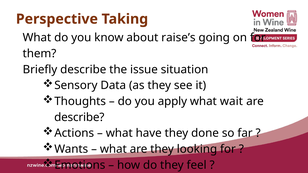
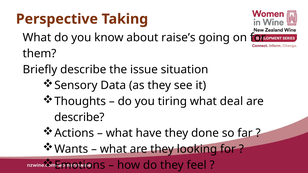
apply: apply -> tiring (172, 101)
wait: wait -> deal (231, 101)
